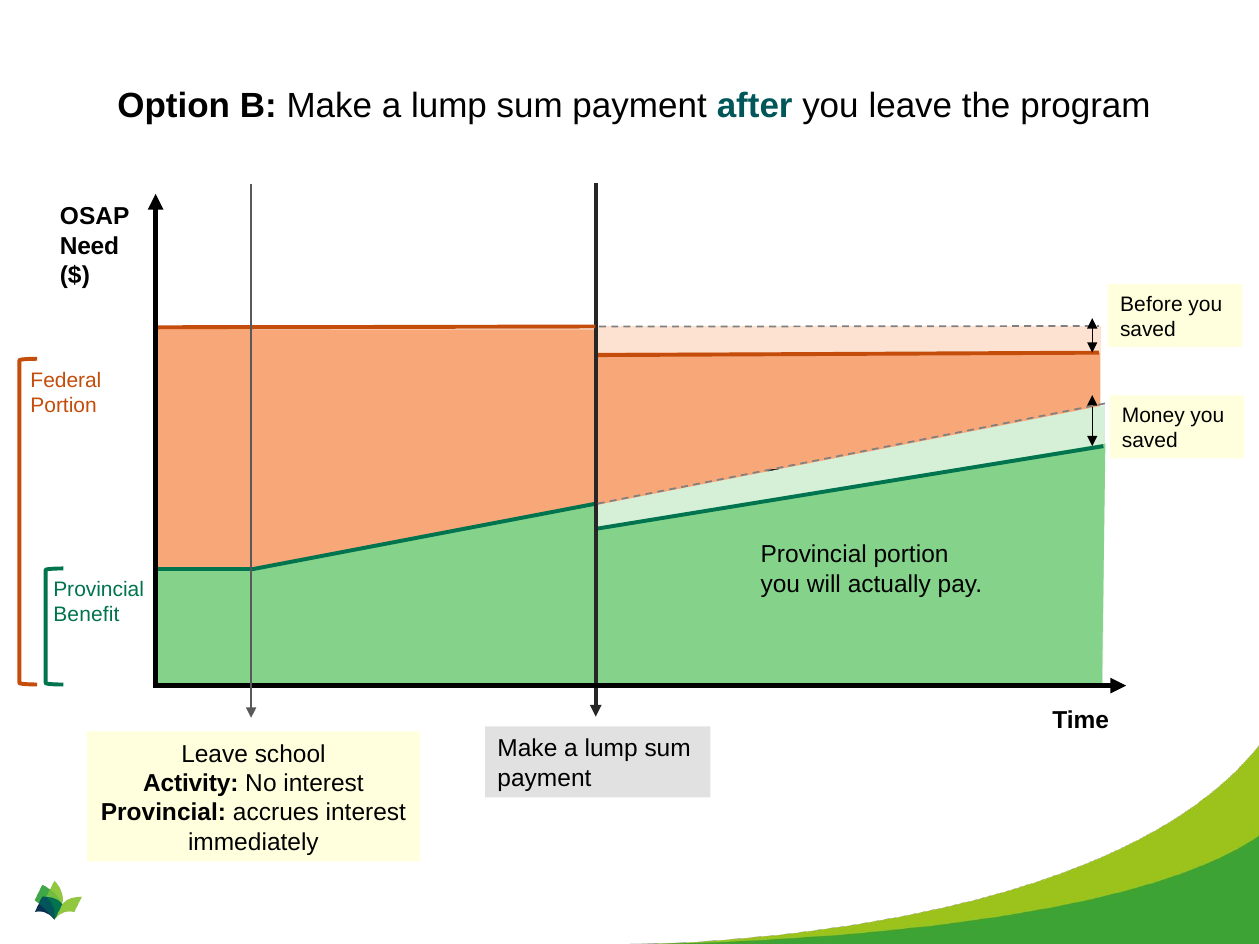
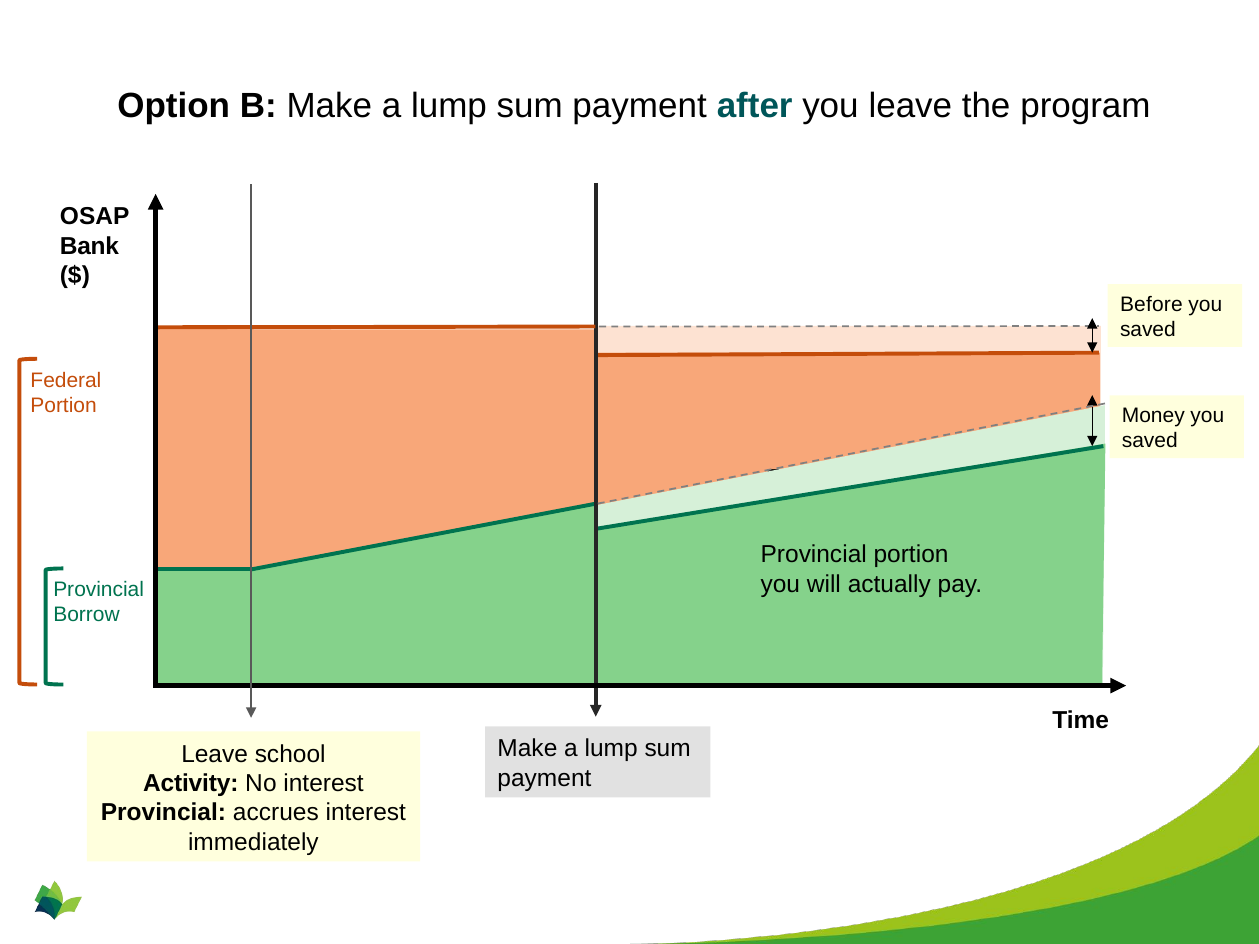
Need: Need -> Bank (89, 246)
Benefit: Benefit -> Borrow (87, 615)
